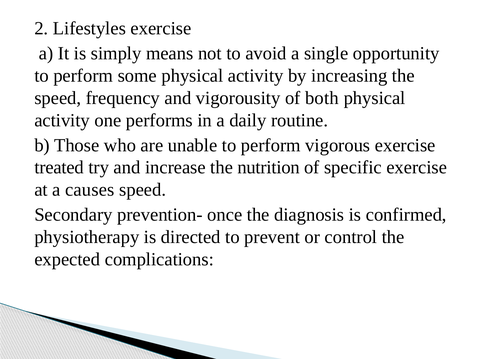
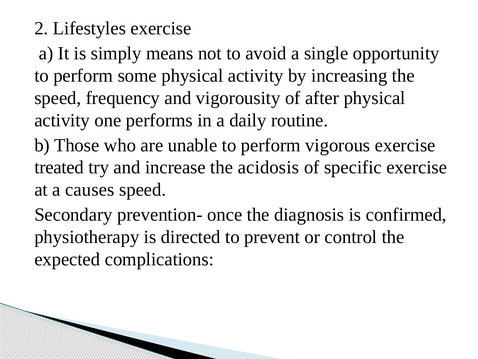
both: both -> after (322, 98)
nutrition: nutrition -> acidosis (268, 167)
